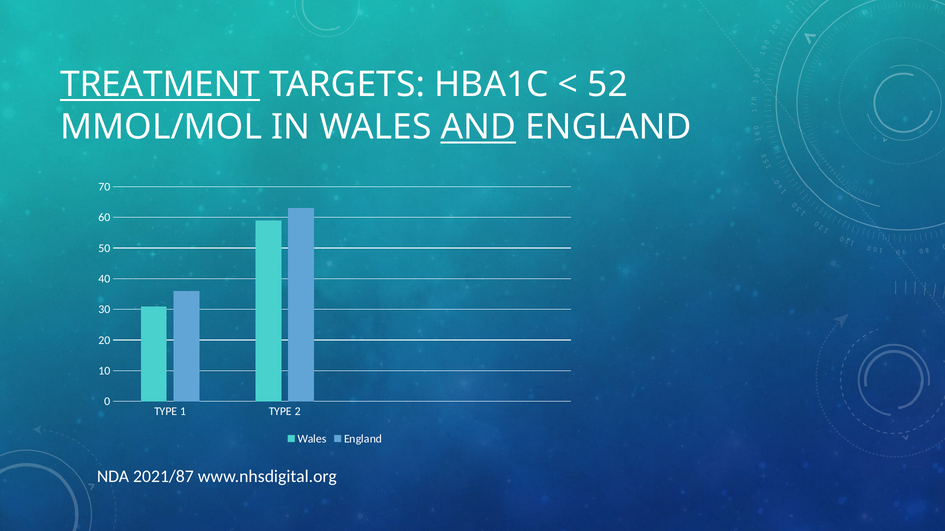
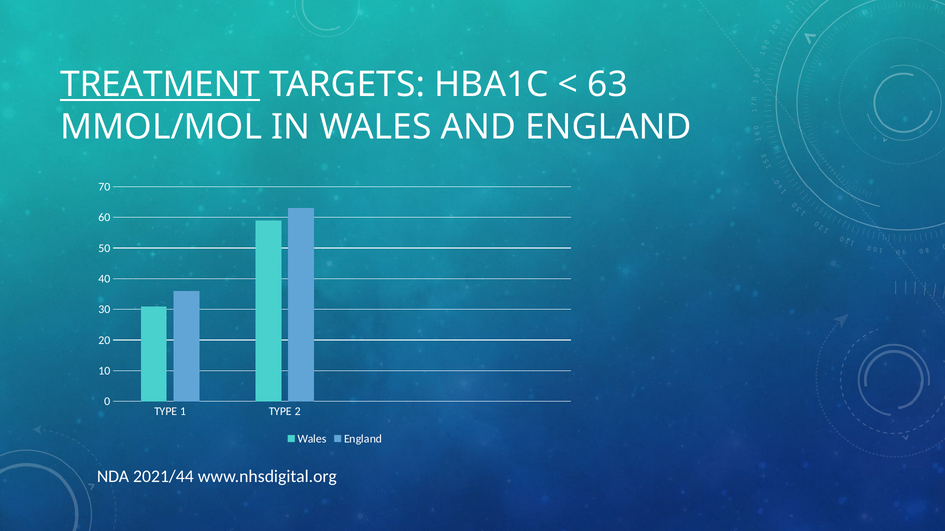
52: 52 -> 63 (608, 85)
AND underline: present -> none (478, 127)
2021/87: 2021/87 -> 2021/44 (163, 477)
